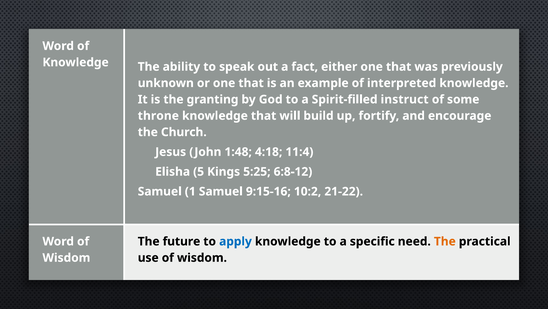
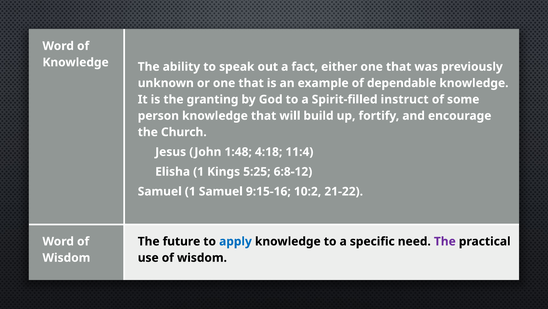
interpreted: interpreted -> dependable (402, 83)
throne: throne -> person (158, 116)
Elisha 5: 5 -> 1 (199, 171)
The colour: orange -> purple (445, 241)
